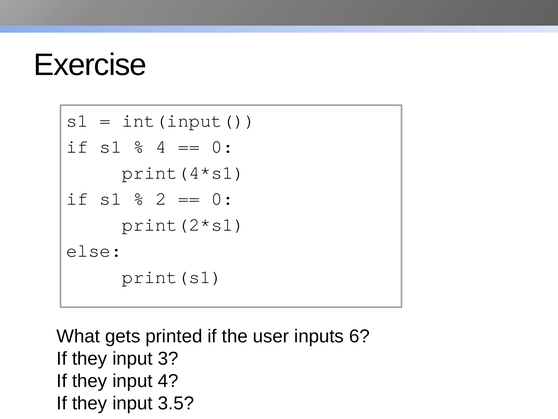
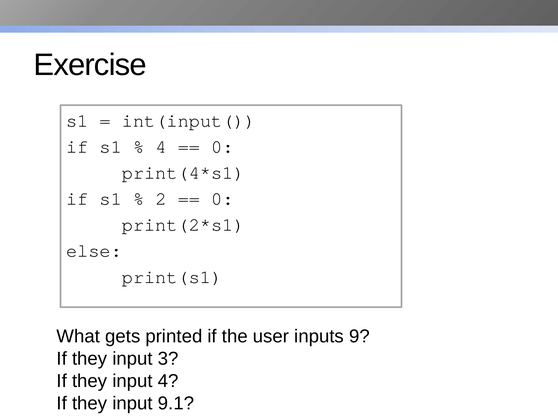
6: 6 -> 9 (359, 336)
3.5: 3.5 -> 9.1 (176, 403)
